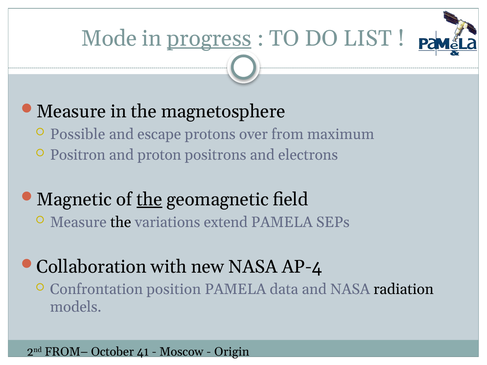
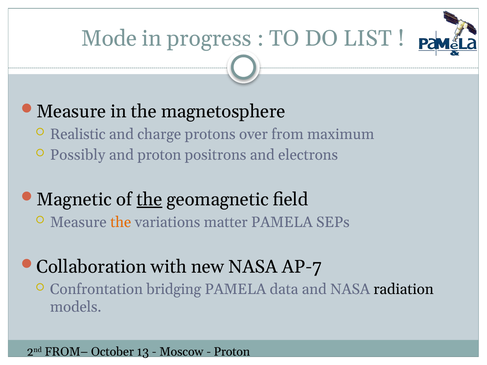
progress underline: present -> none (209, 38)
Possible: Possible -> Realistic (78, 134)
escape: escape -> charge (159, 134)
Positron: Positron -> Possibly (78, 155)
the colour: black -> orange (121, 222)
extend: extend -> matter (226, 222)
AP-4: AP-4 -> AP-7 (302, 267)
position: position -> bridging (174, 289)
41: 41 -> 13 (143, 352)
Origin: Origin -> Proton (232, 352)
